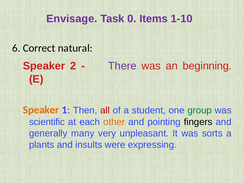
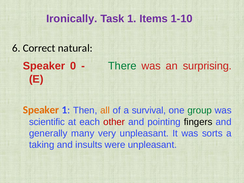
Envisage: Envisage -> Ironically (72, 19)
Task 0: 0 -> 1 (132, 19)
2: 2 -> 0 (73, 66)
There colour: purple -> green (122, 66)
beginning: beginning -> surprising (207, 66)
all colour: red -> orange (105, 110)
student: student -> survival (149, 110)
other colour: orange -> red (114, 122)
plants: plants -> taking (42, 145)
were expressing: expressing -> unpleasant (152, 145)
